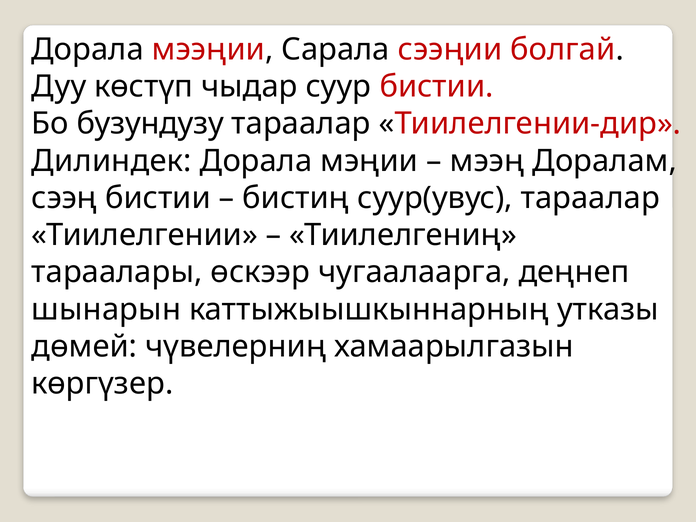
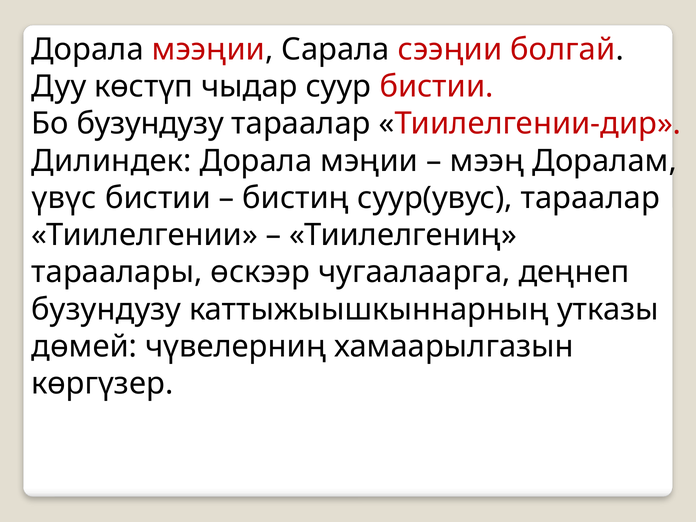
сээң: сээң -> үвүс (64, 198)
шынарын: шынарын -> бузундузу (106, 309)
